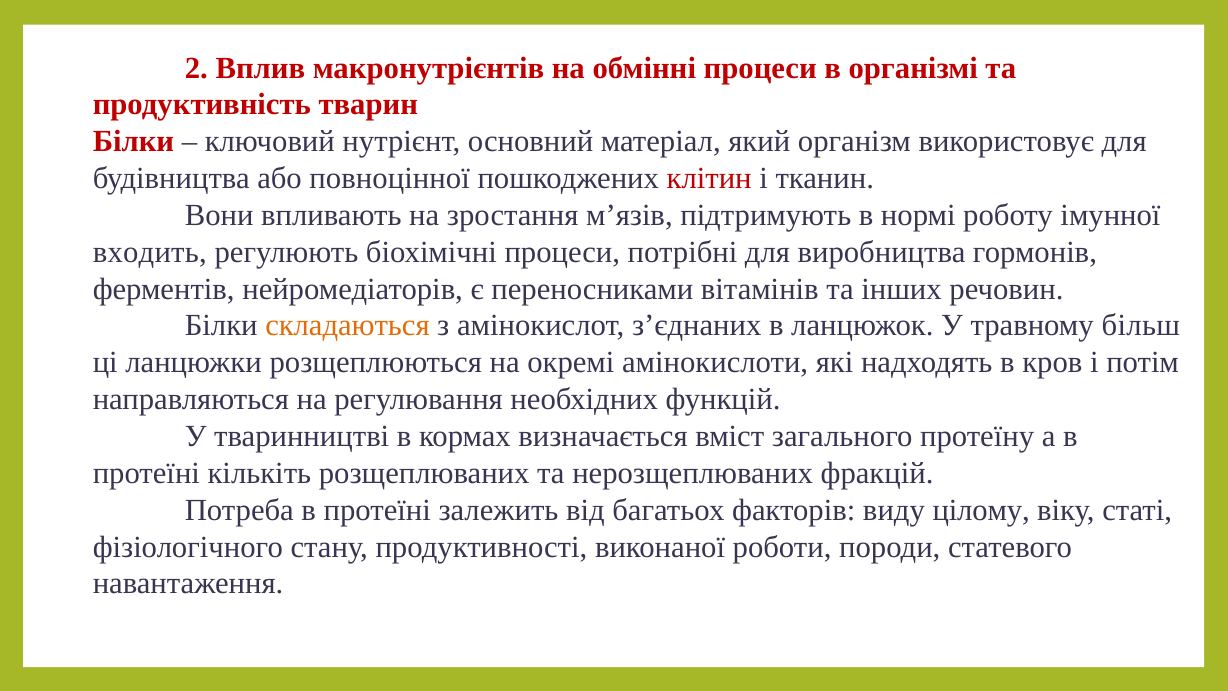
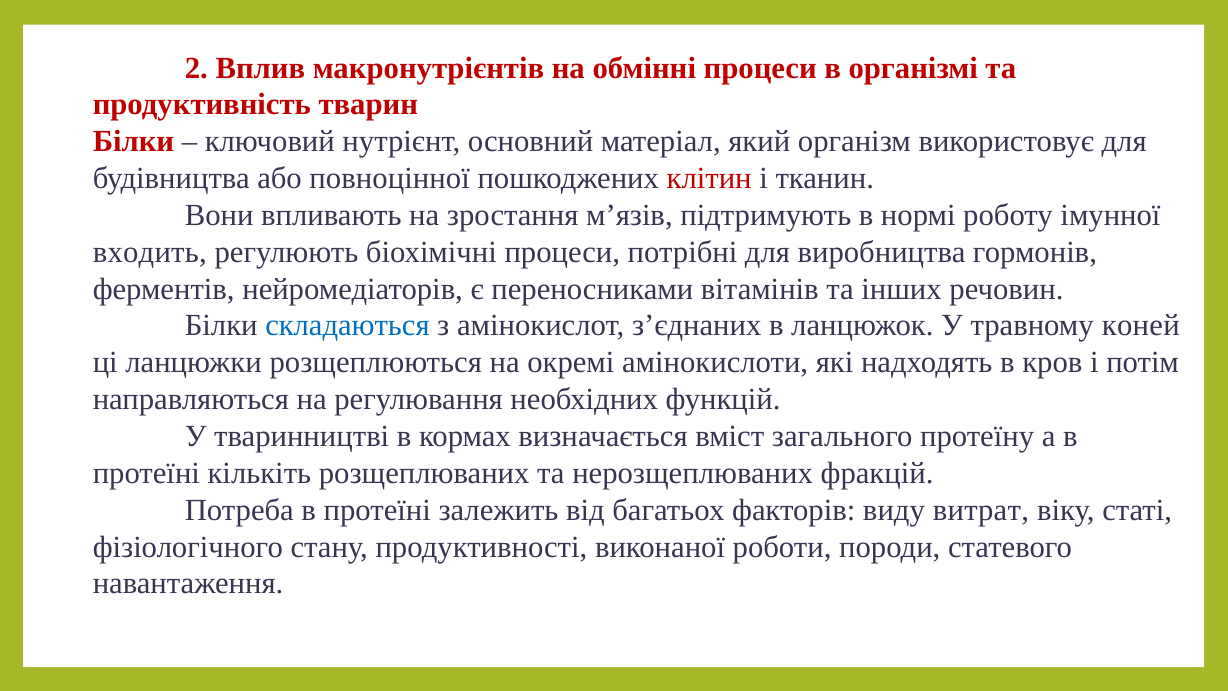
складаються colour: orange -> blue (347, 326)
більш: більш -> коней (1141, 326)
цілому: цілому -> витрат (981, 510)
